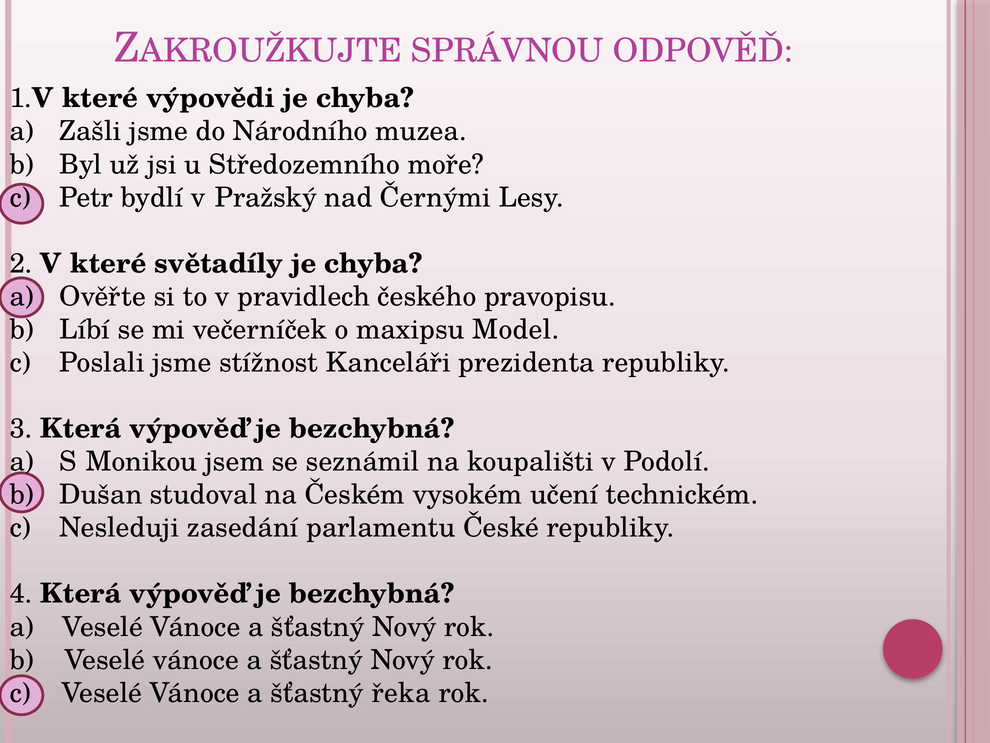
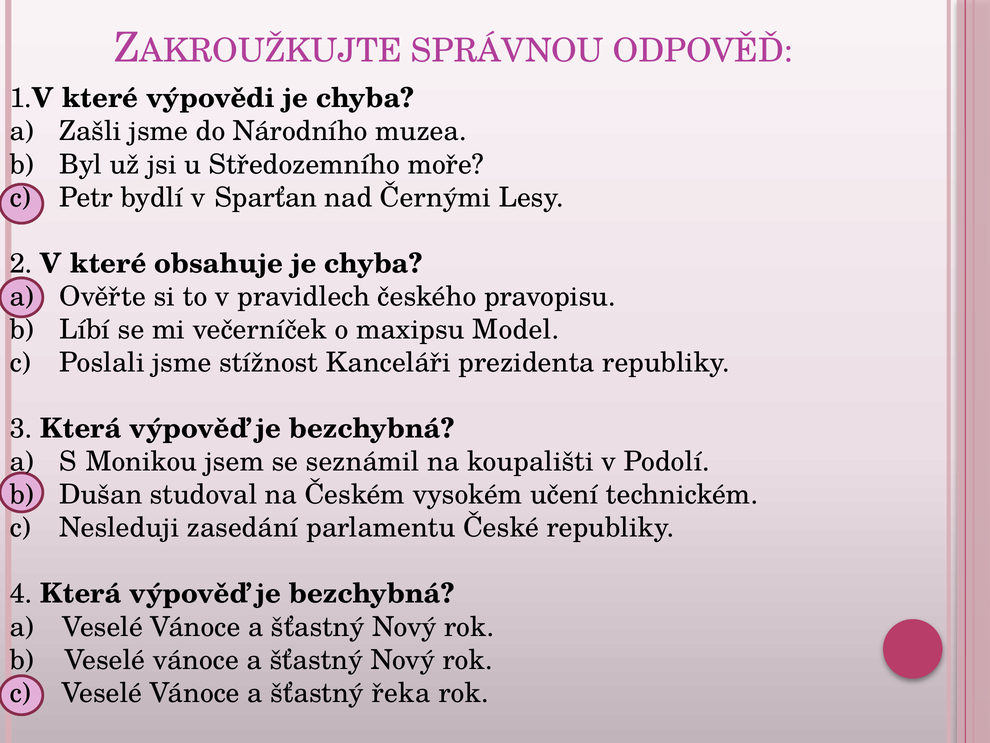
Pražský: Pražský -> Sparťan (266, 197)
světadíly: světadíly -> obsahuje (219, 263)
